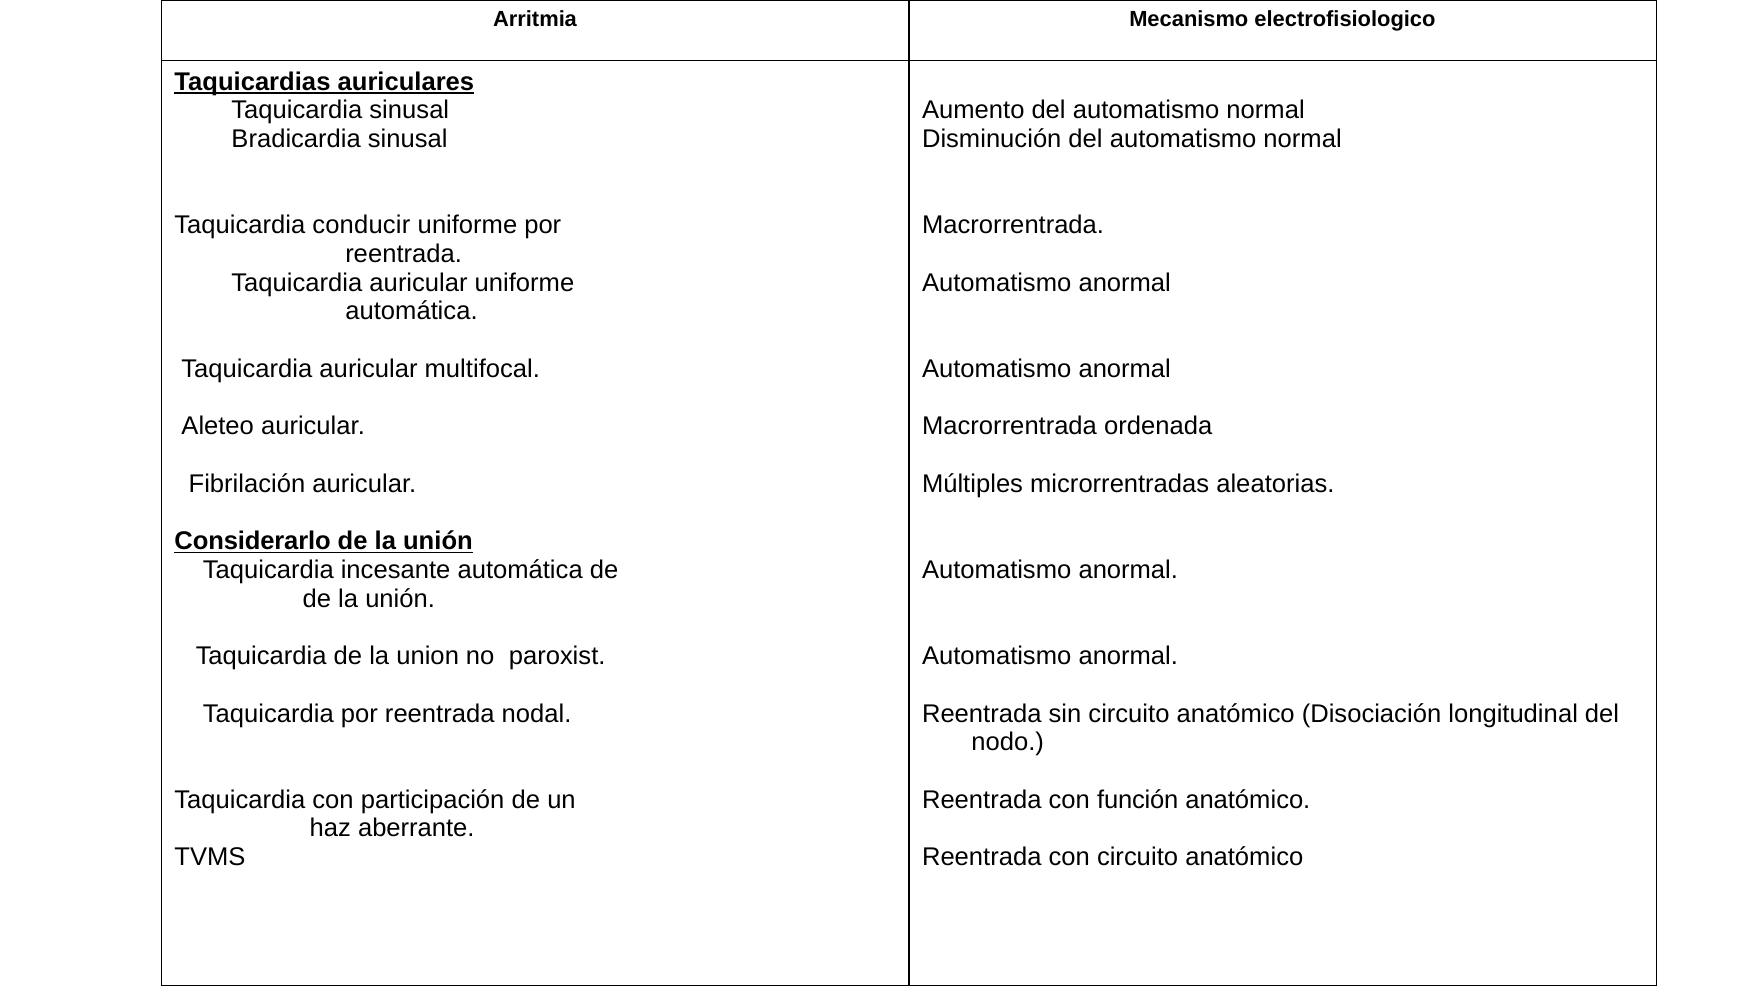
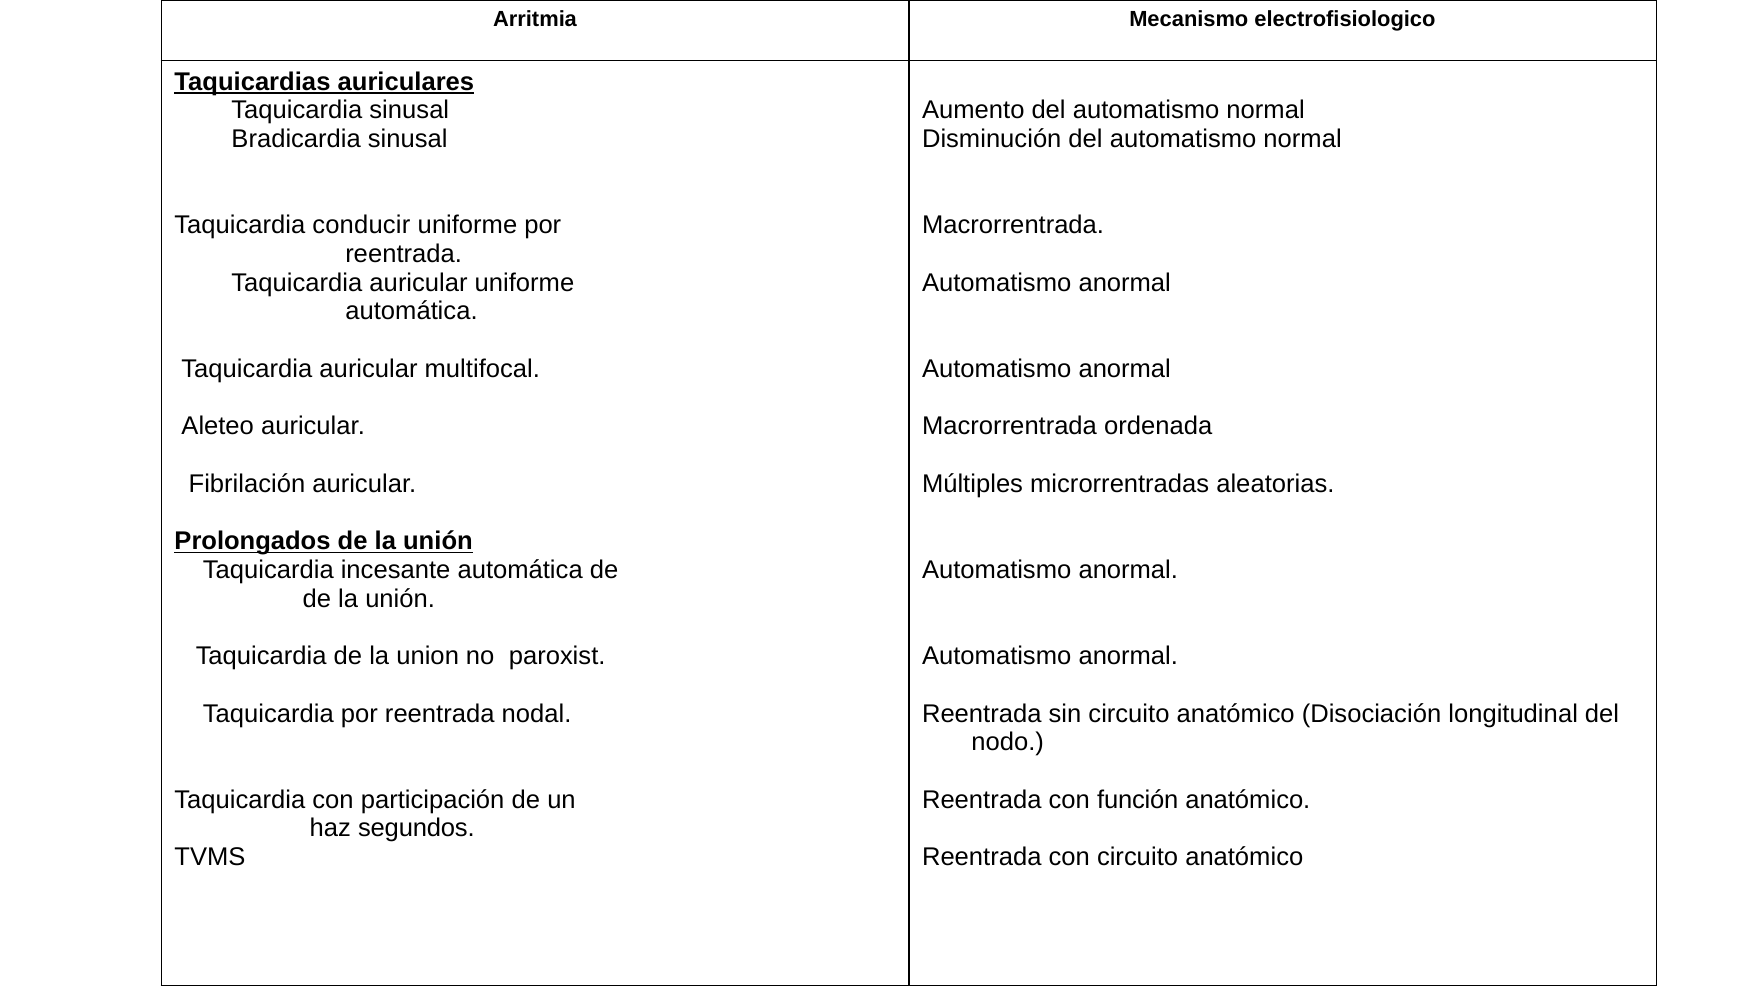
Considerarlo: Considerarlo -> Prolongados (253, 541)
aberrante: aberrante -> segundos (416, 829)
